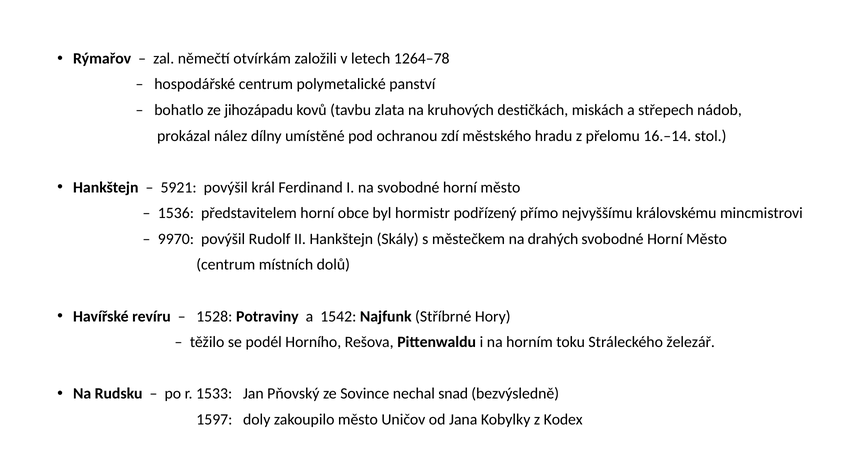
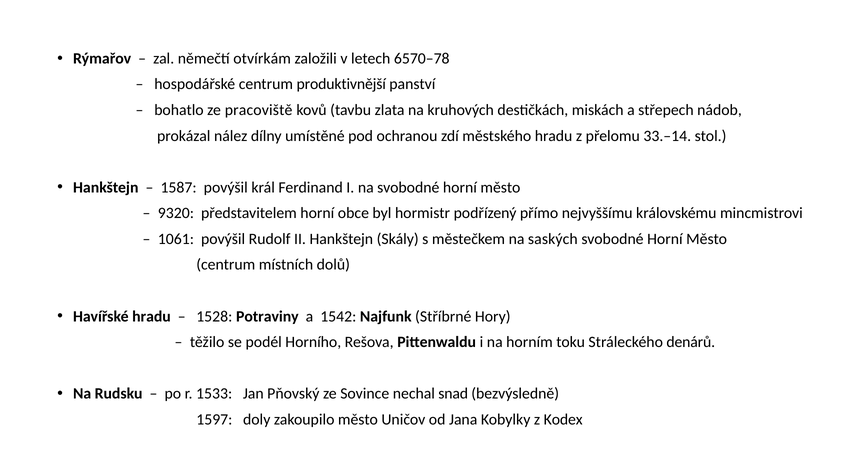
1264–78: 1264–78 -> 6570–78 (422, 58)
polymetalické: polymetalické -> produktivnější (341, 84)
jihozápadu: jihozápadu -> pracoviště (259, 110)
16.–14: 16.–14 -> 33.–14 (667, 136)
5921: 5921 -> 1587 (179, 187)
1536: 1536 -> 9320 (176, 213)
9970: 9970 -> 1061 (176, 239)
drahých: drahých -> saských (553, 239)
Havířské revíru: revíru -> hradu (151, 316)
železář: železář -> denárů (691, 342)
